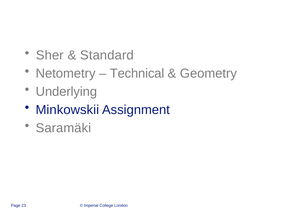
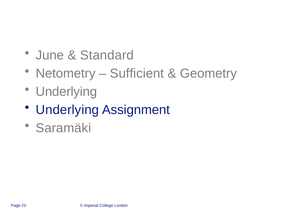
Sher: Sher -> June (50, 55)
Technical: Technical -> Sufficient (137, 73)
Minkowskii: Minkowskii -> Underlying (67, 110)
